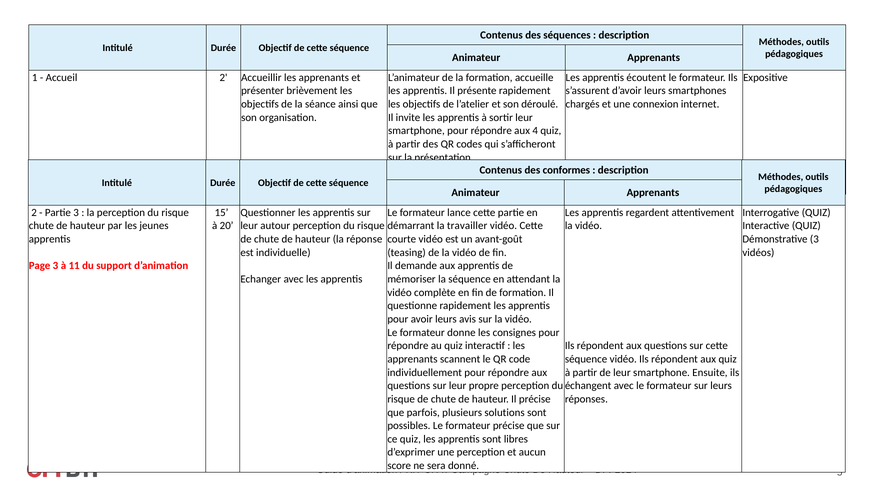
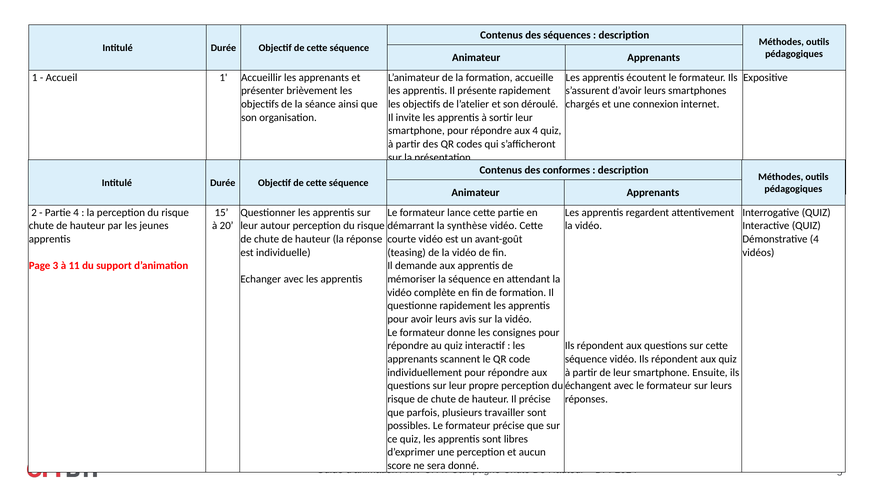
Accueil 2: 2 -> 1 (223, 77)
Partie 3: 3 -> 4 (76, 212)
travailler: travailler -> synthèse (467, 226)
Démonstrative 3: 3 -> 4 (814, 239)
solutions: solutions -> travailler (505, 412)
